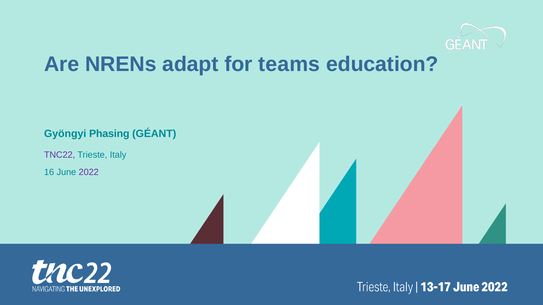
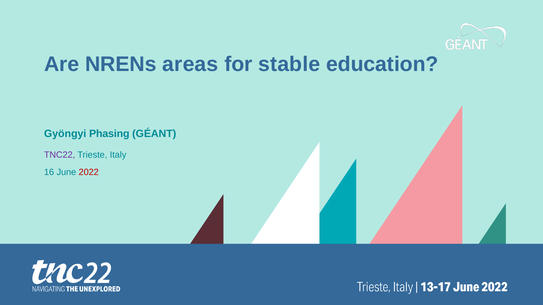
adapt: adapt -> areas (190, 64)
teams: teams -> stable (289, 64)
2022 colour: purple -> red (89, 172)
